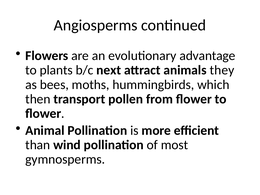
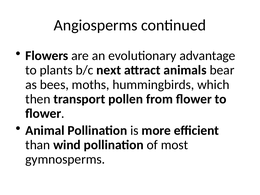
they: they -> bear (222, 70)
